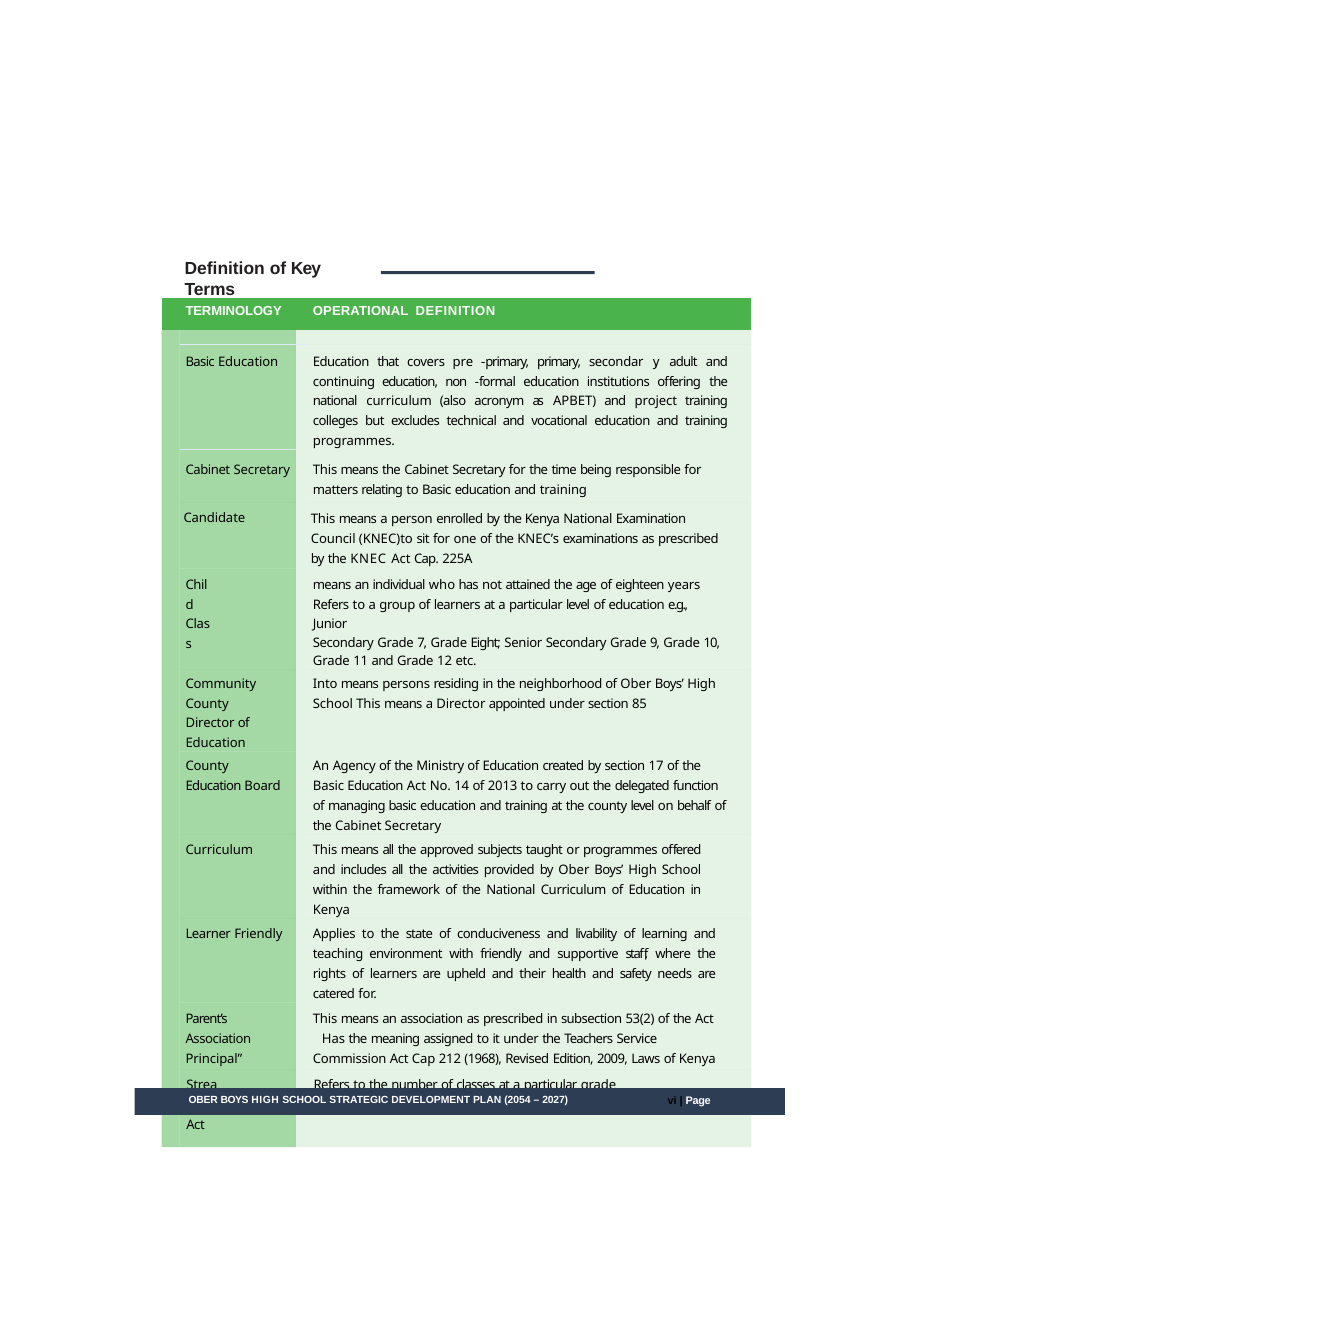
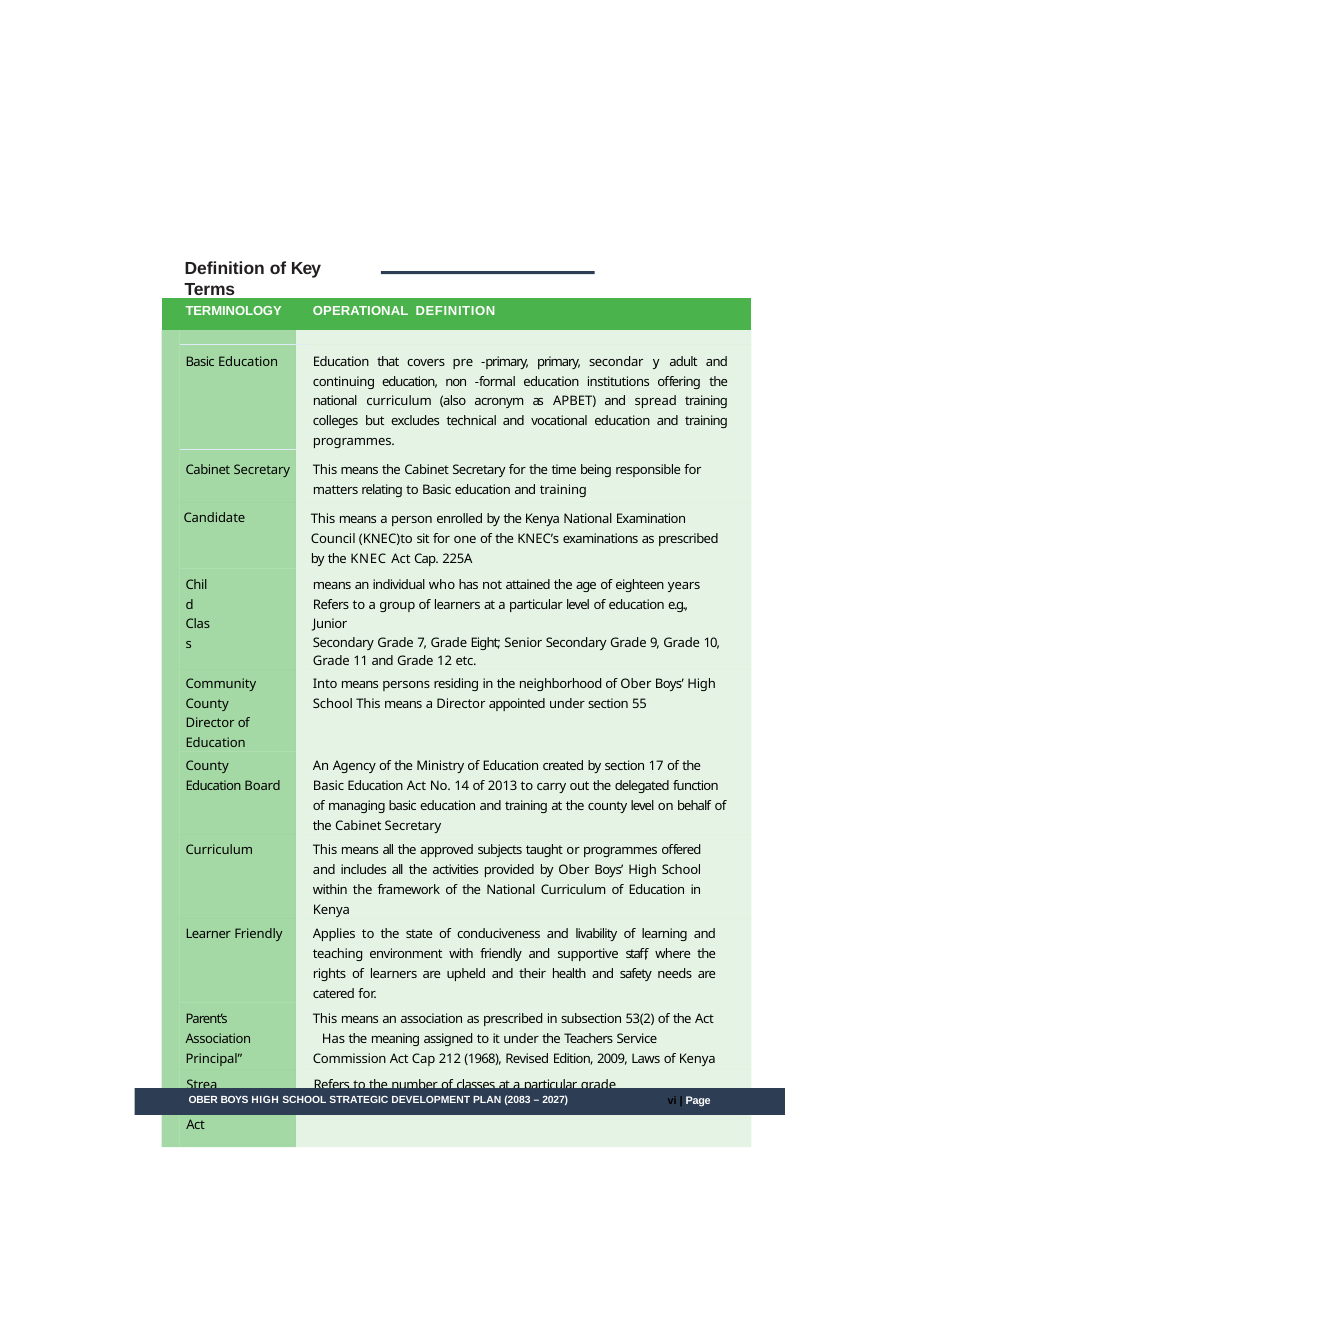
project: project -> spread (656, 402)
85: 85 -> 55 (639, 704)
2054: 2054 -> 2083 (517, 1100)
